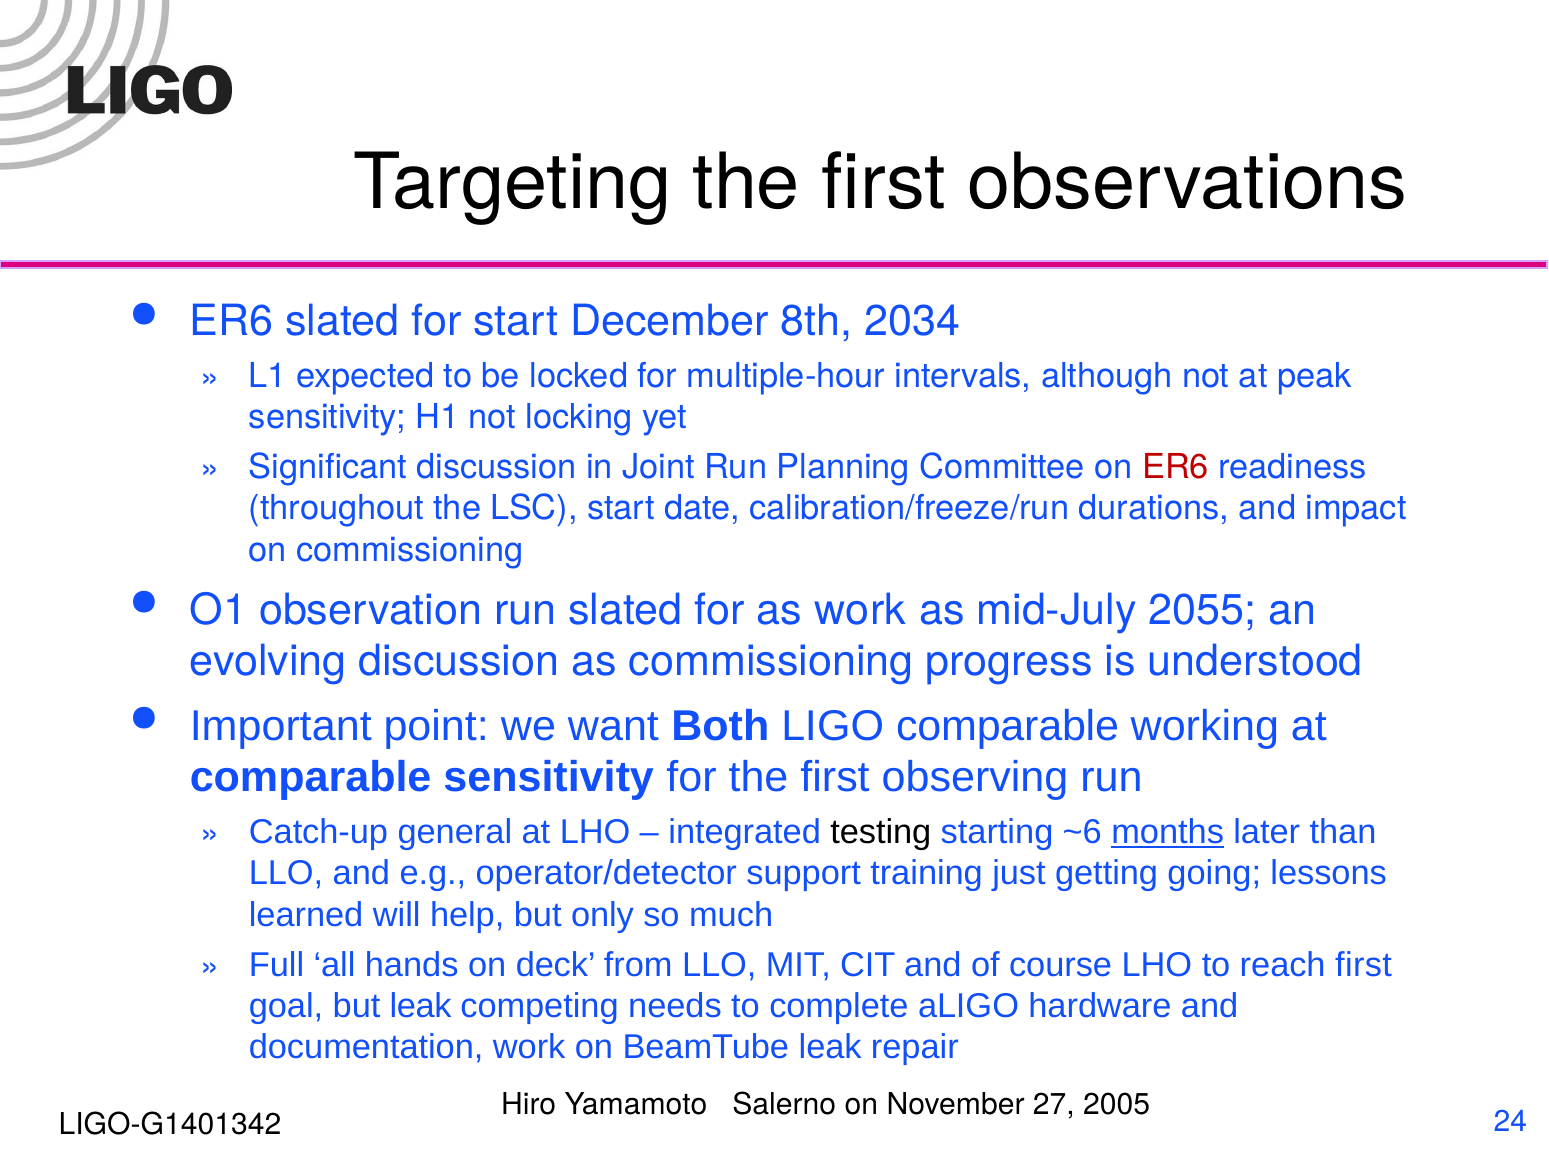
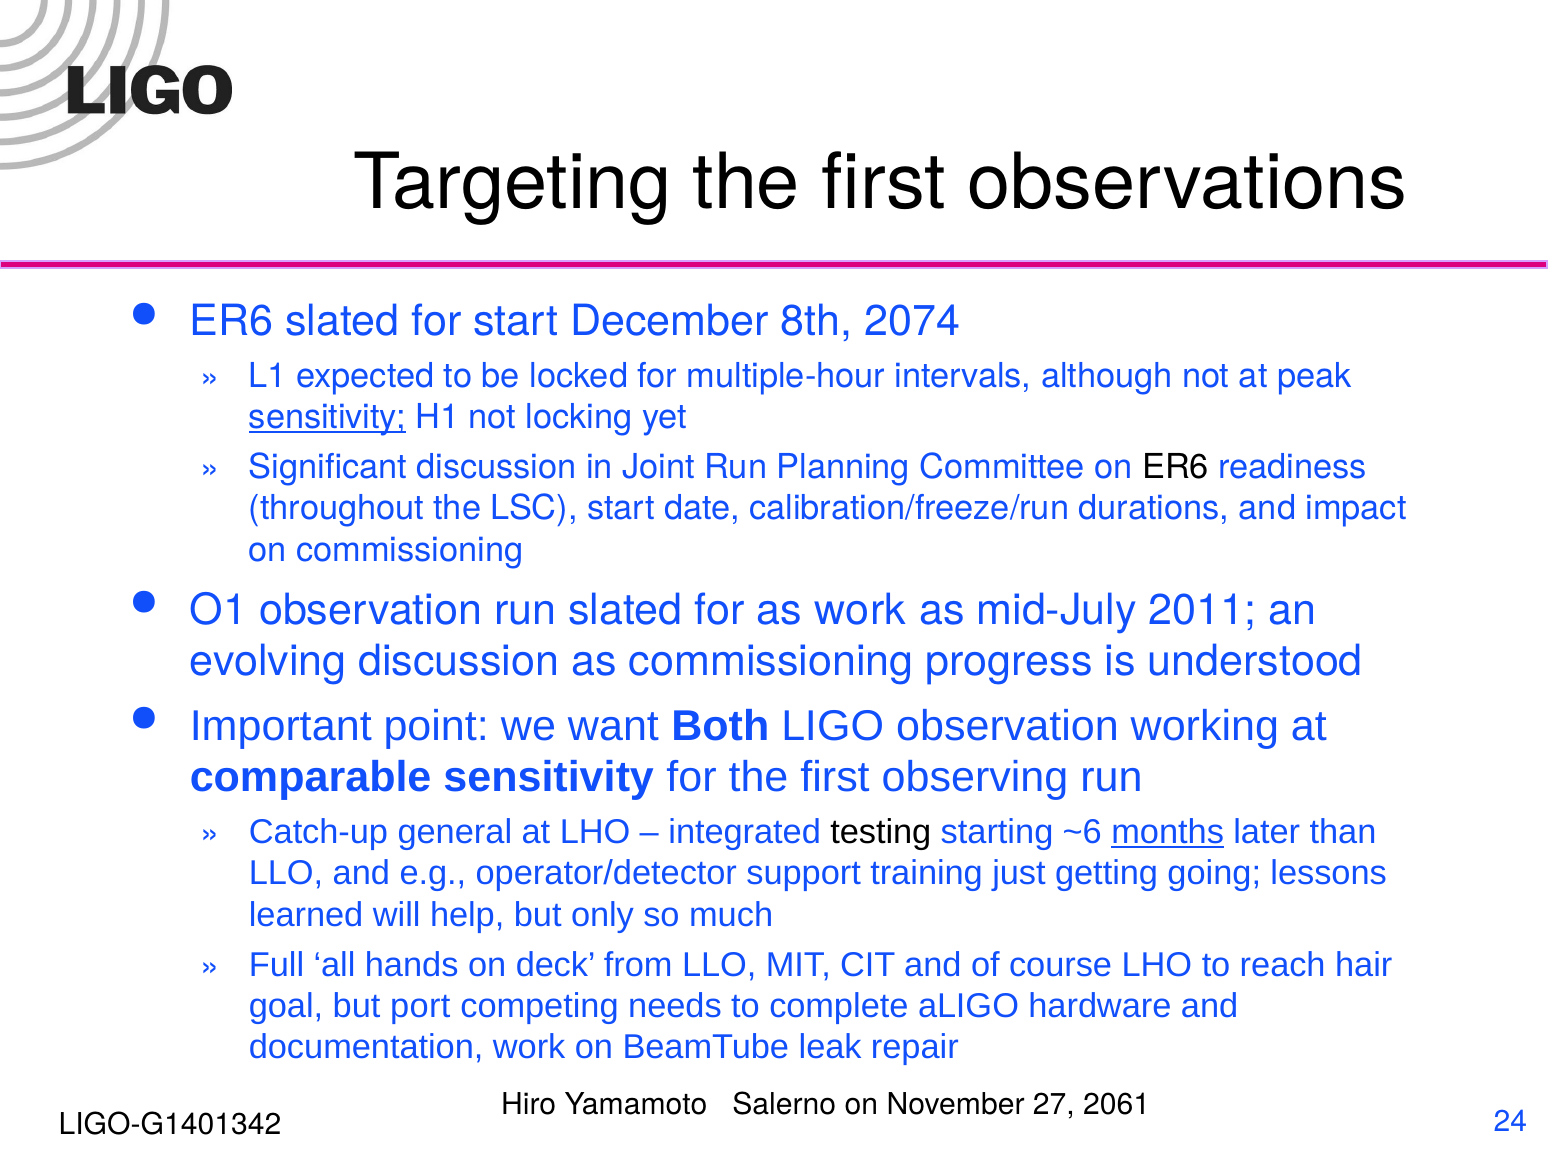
2034: 2034 -> 2074 (912, 321)
sensitivity underline: none -> present (328, 417)
ER6 colour: red -> black (1176, 467)
2055: 2055 -> 2011 (1202, 610)
LIGO comparable: comparable -> observation (1007, 726)
reach first: first -> hair (1364, 964)
but leak: leak -> port (420, 1006)
2005: 2005 -> 2061 (1117, 1104)
